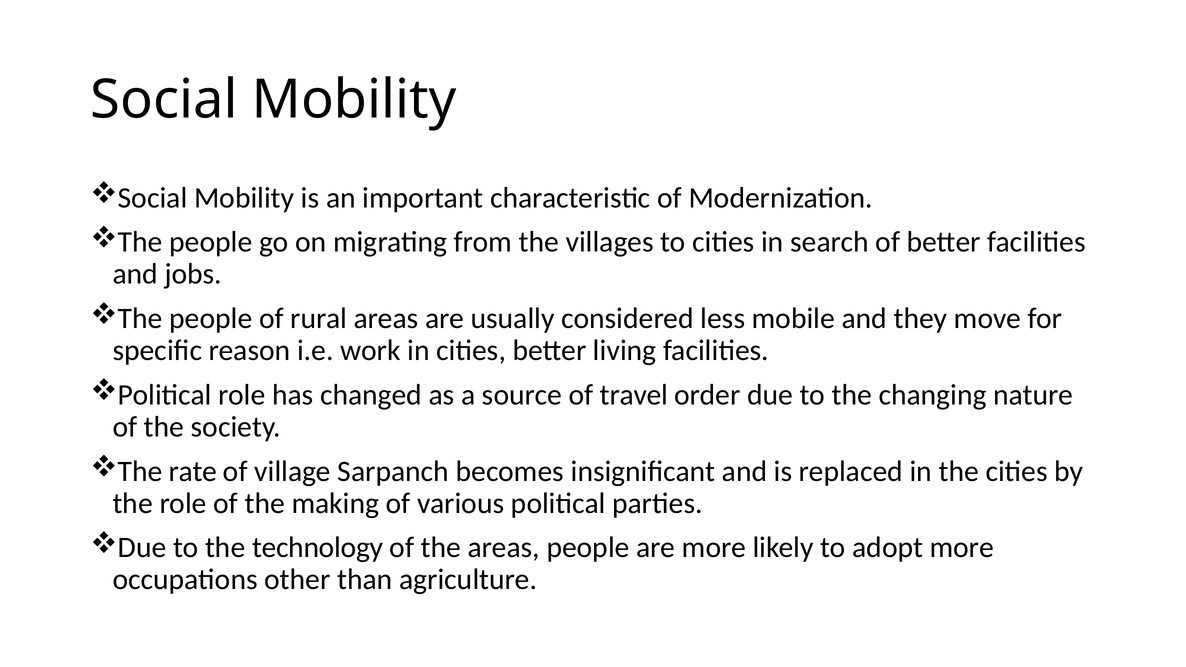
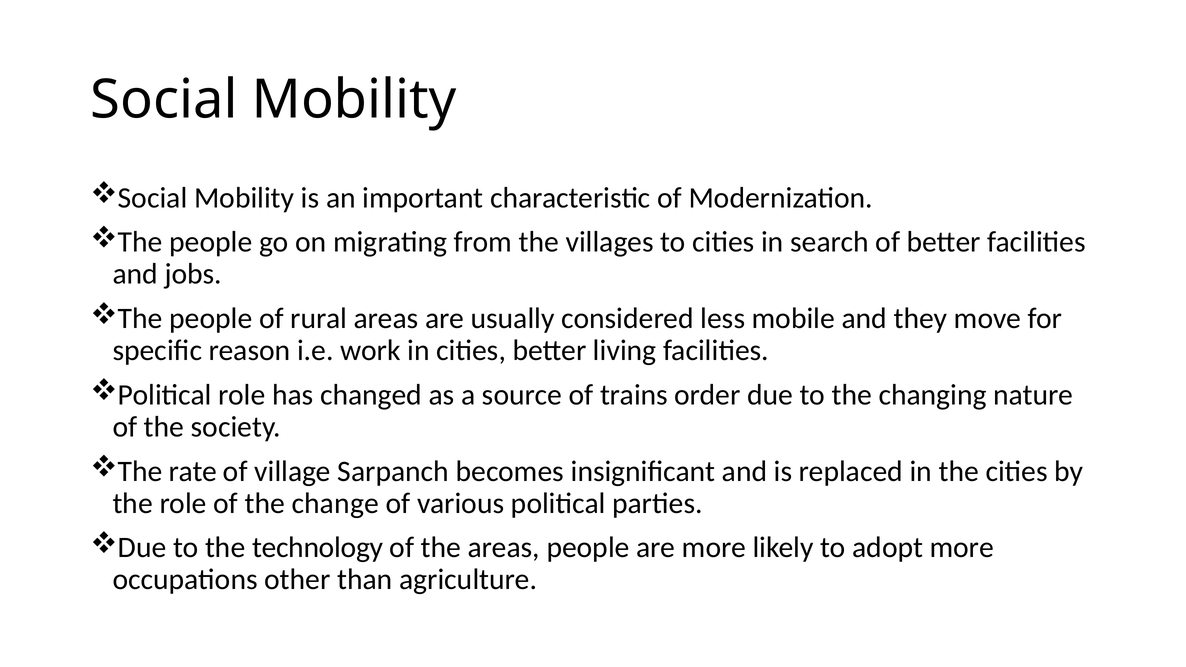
travel: travel -> trains (634, 395)
making: making -> change (335, 503)
